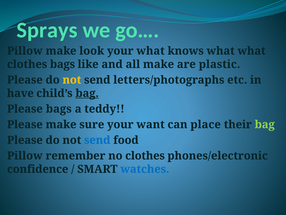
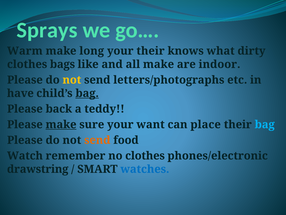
Pillow: Pillow -> Warm (25, 51)
look: look -> long (92, 51)
your what: what -> their (151, 51)
what what: what -> dirty (252, 51)
plastic: plastic -> indoor (219, 64)
Please bags: bags -> back (59, 109)
make underline: none -> present (61, 124)
bag colour: light green -> light blue (265, 124)
send colour: blue -> orange (97, 140)
Pillow: Pillow -> Watch (25, 155)
confidence: confidence -> drawstring (38, 169)
